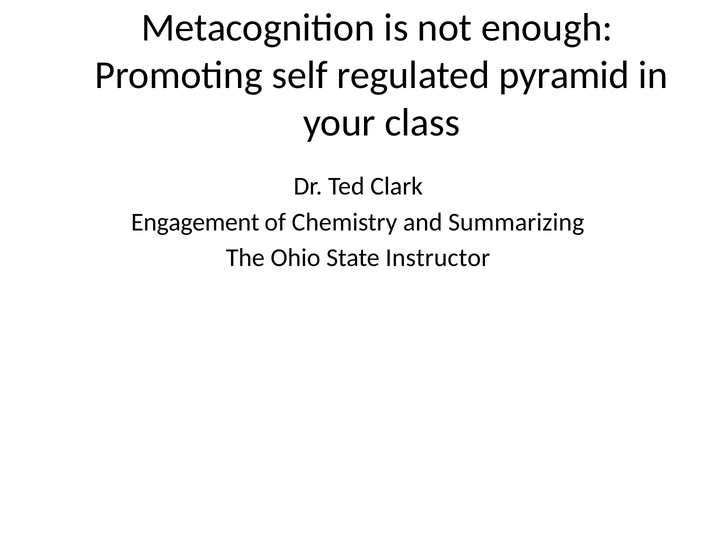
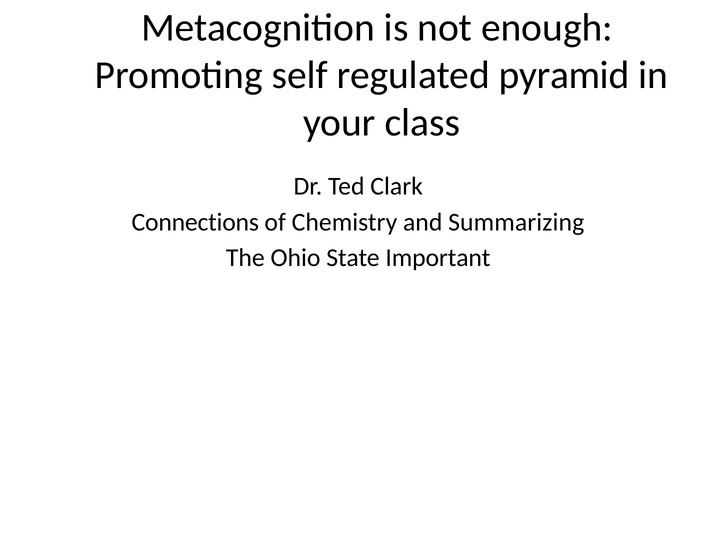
Engagement: Engagement -> Connections (195, 222)
Instructor: Instructor -> Important (438, 258)
